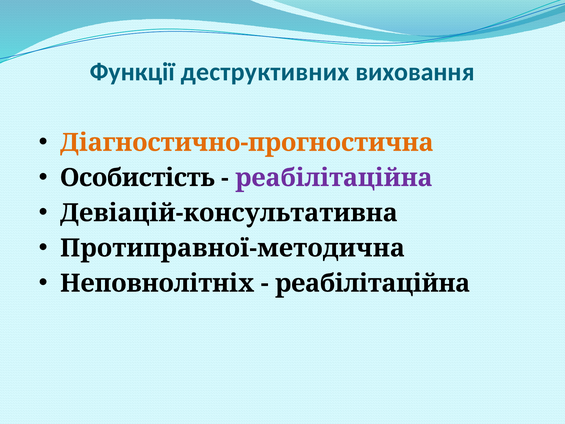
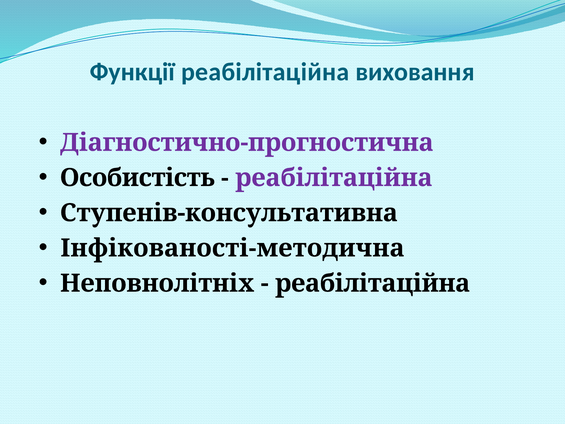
Функції деструктивних: деструктивних -> реабілітаційна (265, 72)
Діагностично-прогностична colour: orange -> purple (247, 142)
Девіацій-консультативна: Девіацій-консультативна -> Ступенів-консультативна (229, 213)
Протиправної-методична: Протиправної-методична -> Інфікованості-методична (232, 248)
